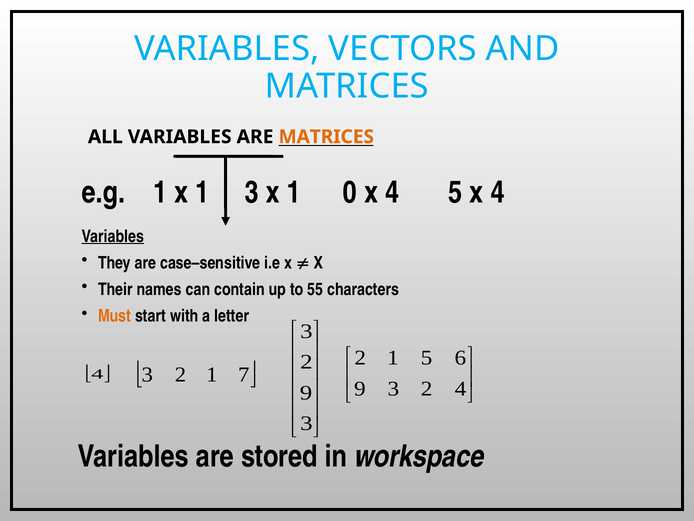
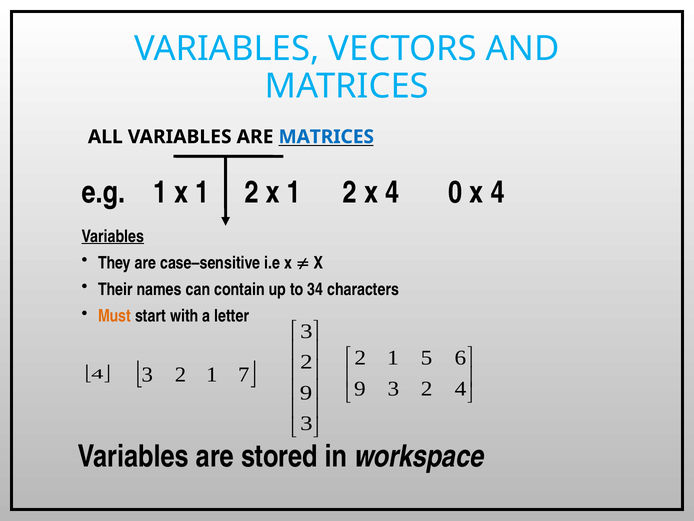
MATRICES colour: orange -> blue (326, 137)
1 x 1 3: 3 -> 2 (252, 192)
0: 0 -> 2 (350, 192)
4 5: 5 -> 0 (455, 192)
55: 55 -> 34 (315, 289)
